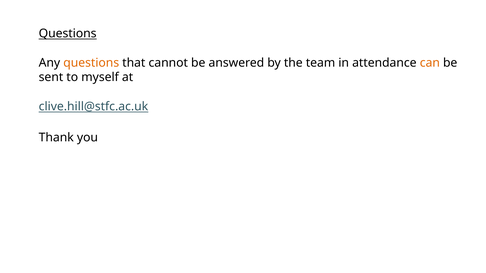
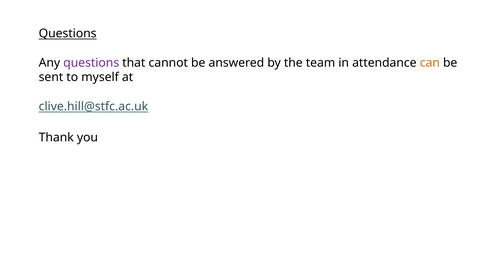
questions colour: orange -> purple (91, 63)
